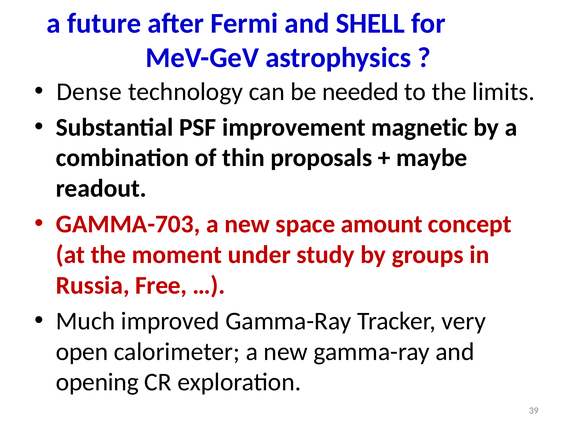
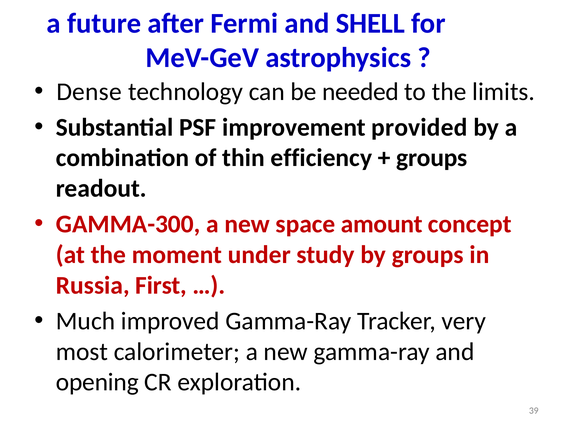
magnetic: magnetic -> provided (419, 127)
proposals: proposals -> efficiency (321, 158)
maybe: maybe -> groups (432, 158)
GAMMA-703: GAMMA-703 -> GAMMA-300 (128, 224)
Free: Free -> First (161, 285)
open: open -> most (82, 351)
